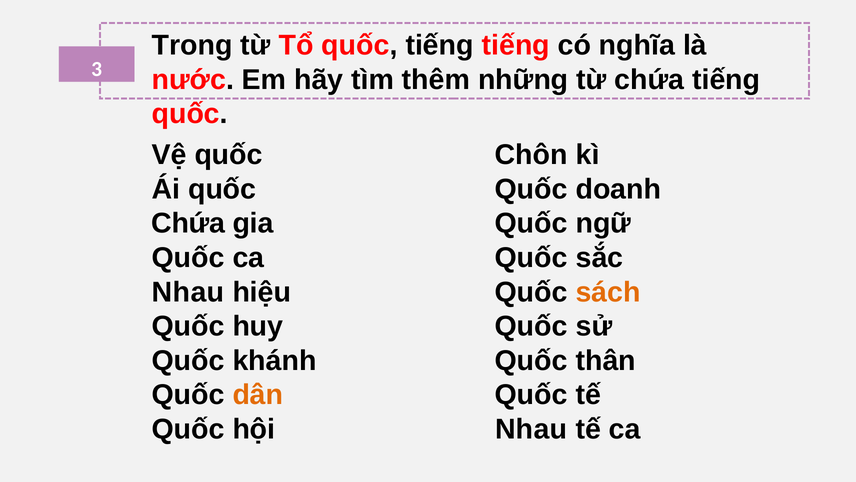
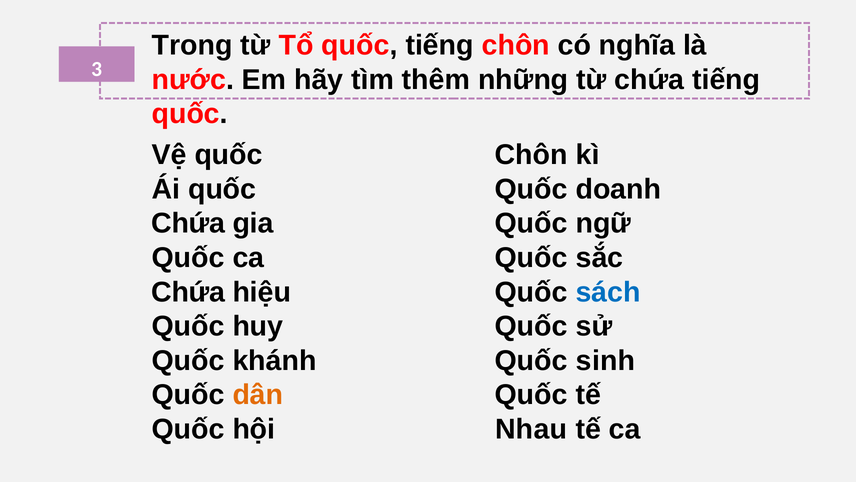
tiếng tiếng: tiếng -> chôn (516, 45)
Nhau: Nhau -> Chứa (188, 292)
sách colour: orange -> blue (608, 292)
thân: thân -> sinh (606, 360)
